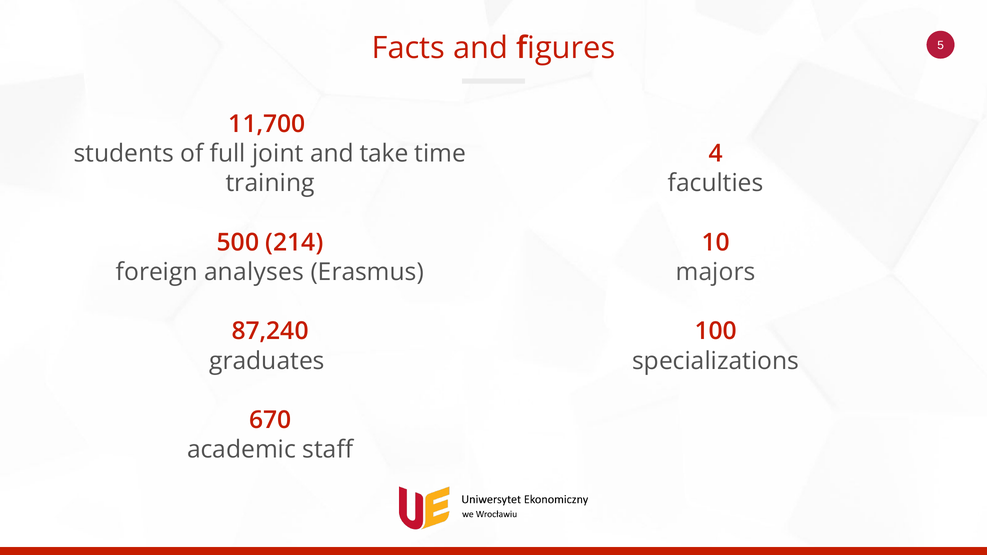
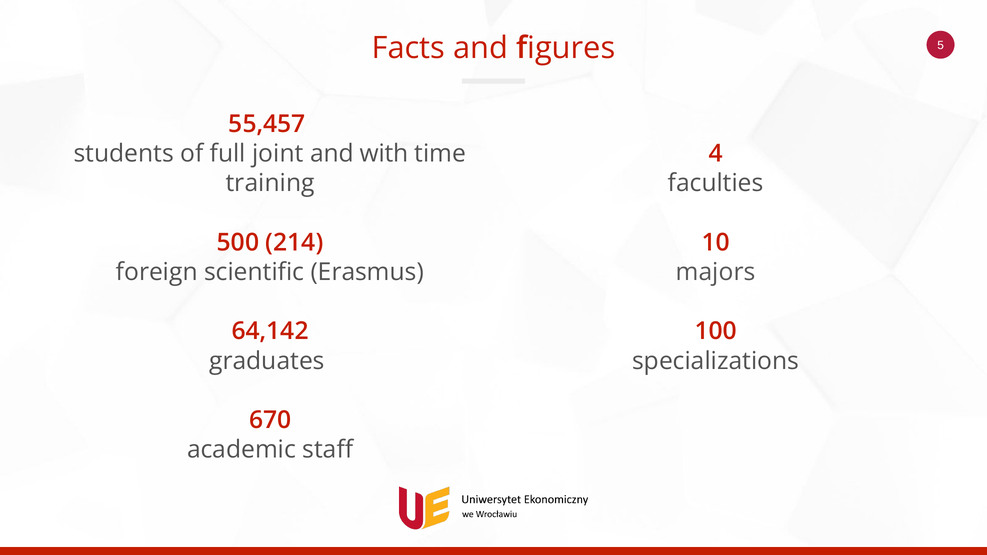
11,700: 11,700 -> 55,457 (267, 124)
take: take -> with (384, 154)
analyses: analyses -> scientific (254, 272)
87,240: 87,240 -> 64,142 (270, 331)
